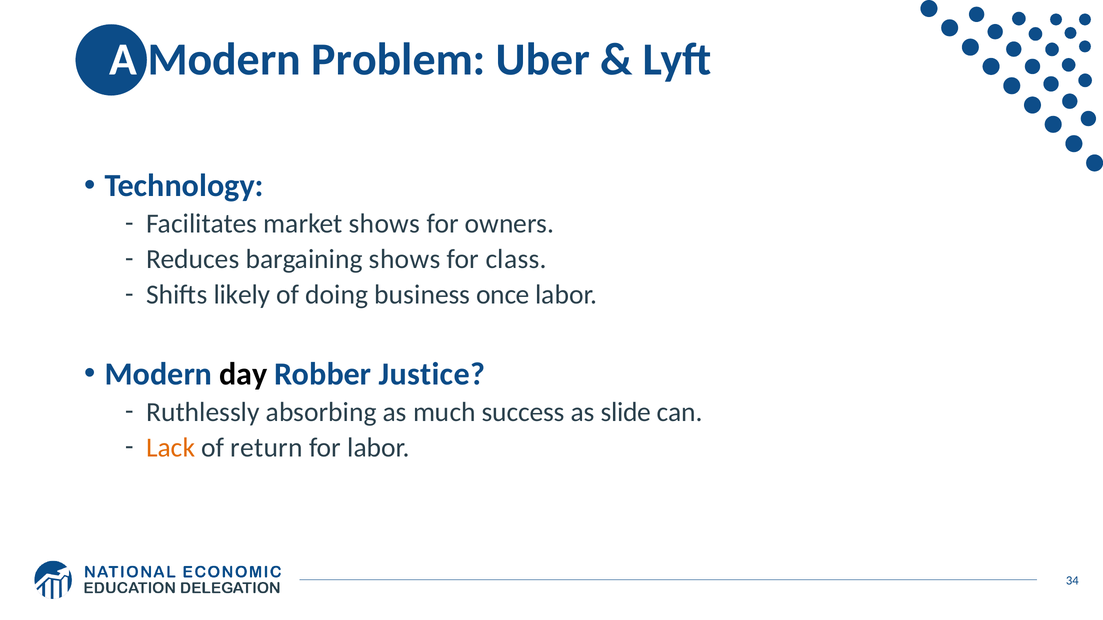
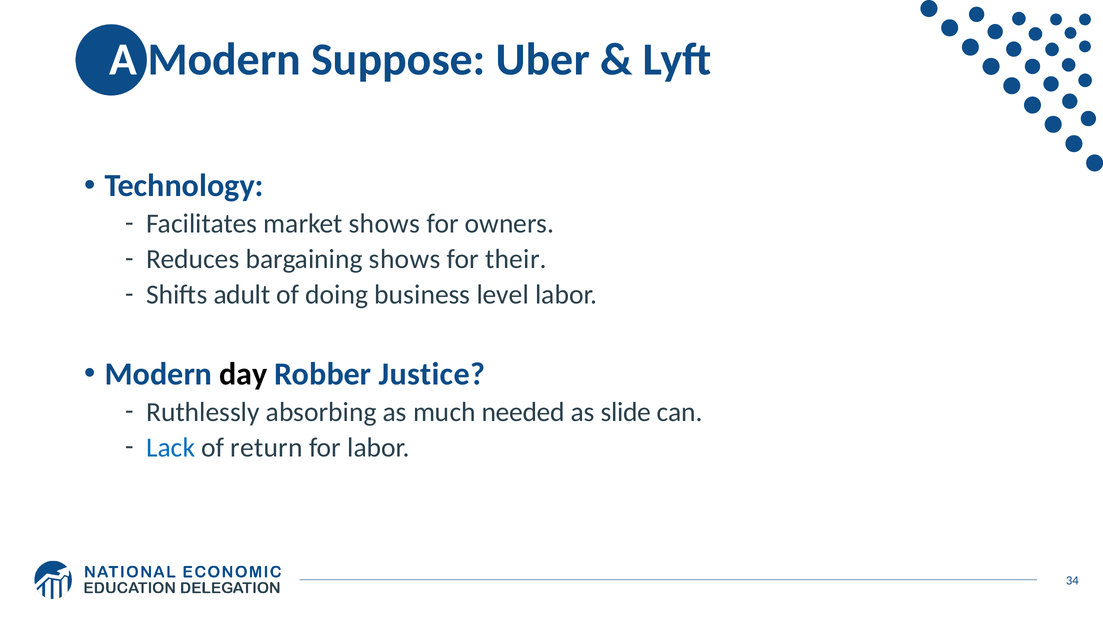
Problem: Problem -> Suppose (398, 60)
class: class -> their (516, 259)
likely: likely -> adult (242, 295)
once: once -> level (503, 295)
success: success -> needed (523, 412)
Lack colour: orange -> blue (171, 448)
